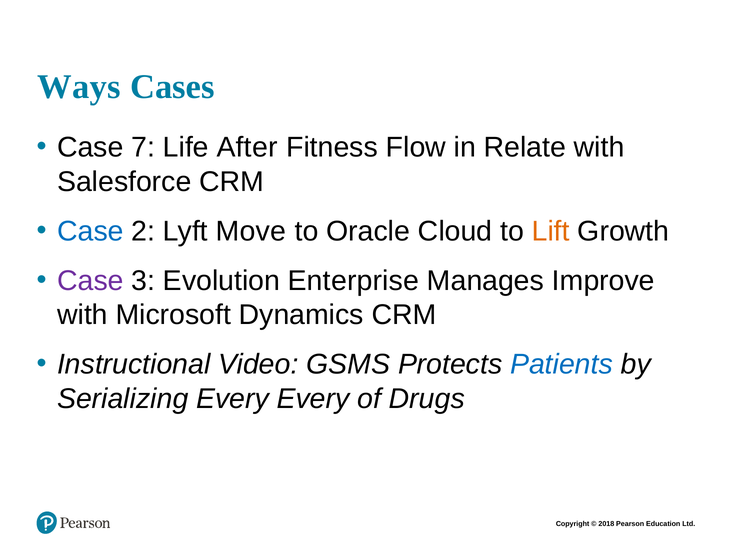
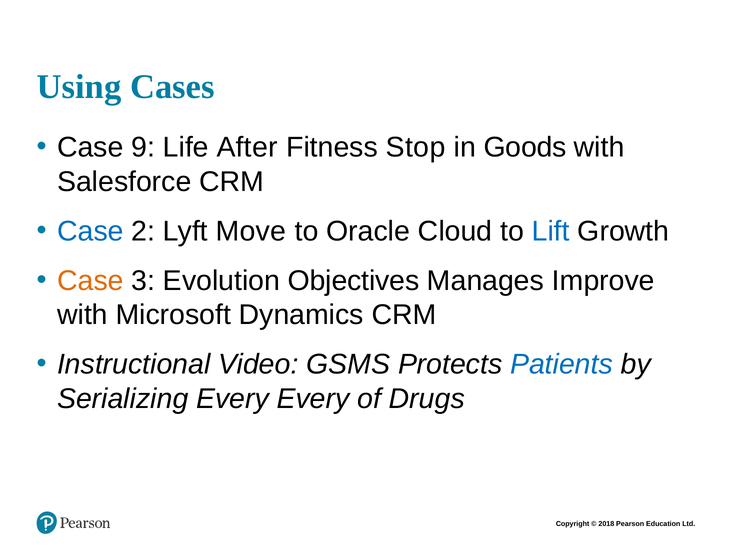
Ways: Ways -> Using (79, 87)
7: 7 -> 9 (143, 147)
Flow: Flow -> Stop (416, 147)
Relate: Relate -> Goods (525, 147)
Lift colour: orange -> blue (551, 231)
Case colour: purple -> orange (90, 281)
Enterprise: Enterprise -> Objectives (354, 281)
